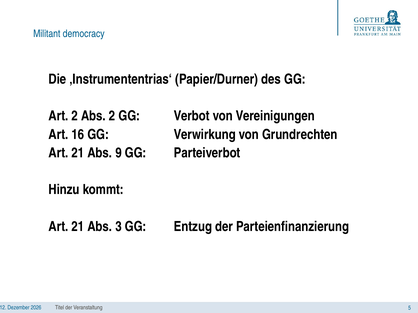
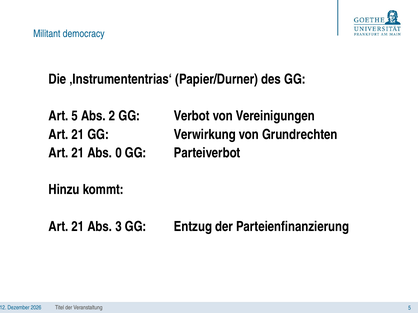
Art 2: 2 -> 5 (75, 116)
16: 16 -> 21 (78, 135)
9: 9 -> 0 (119, 153)
